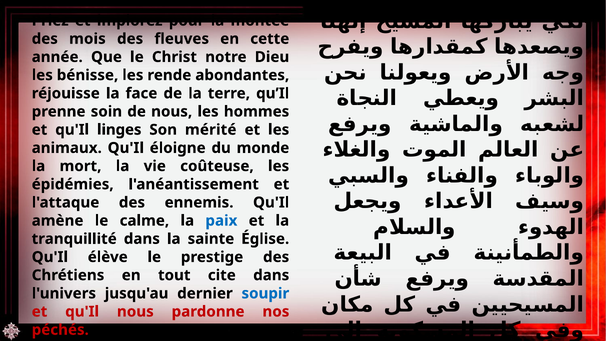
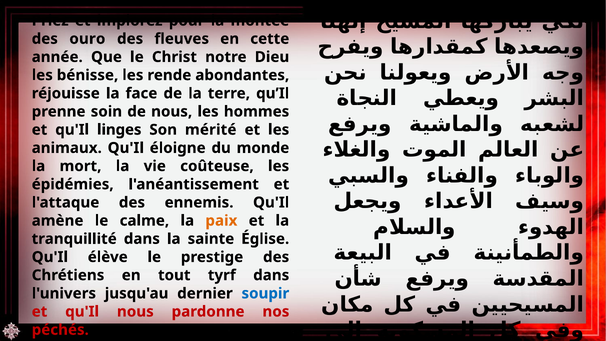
mois: mois -> ouro (87, 39)
paix colour: blue -> orange (221, 221)
cite: cite -> tyrf (222, 275)
